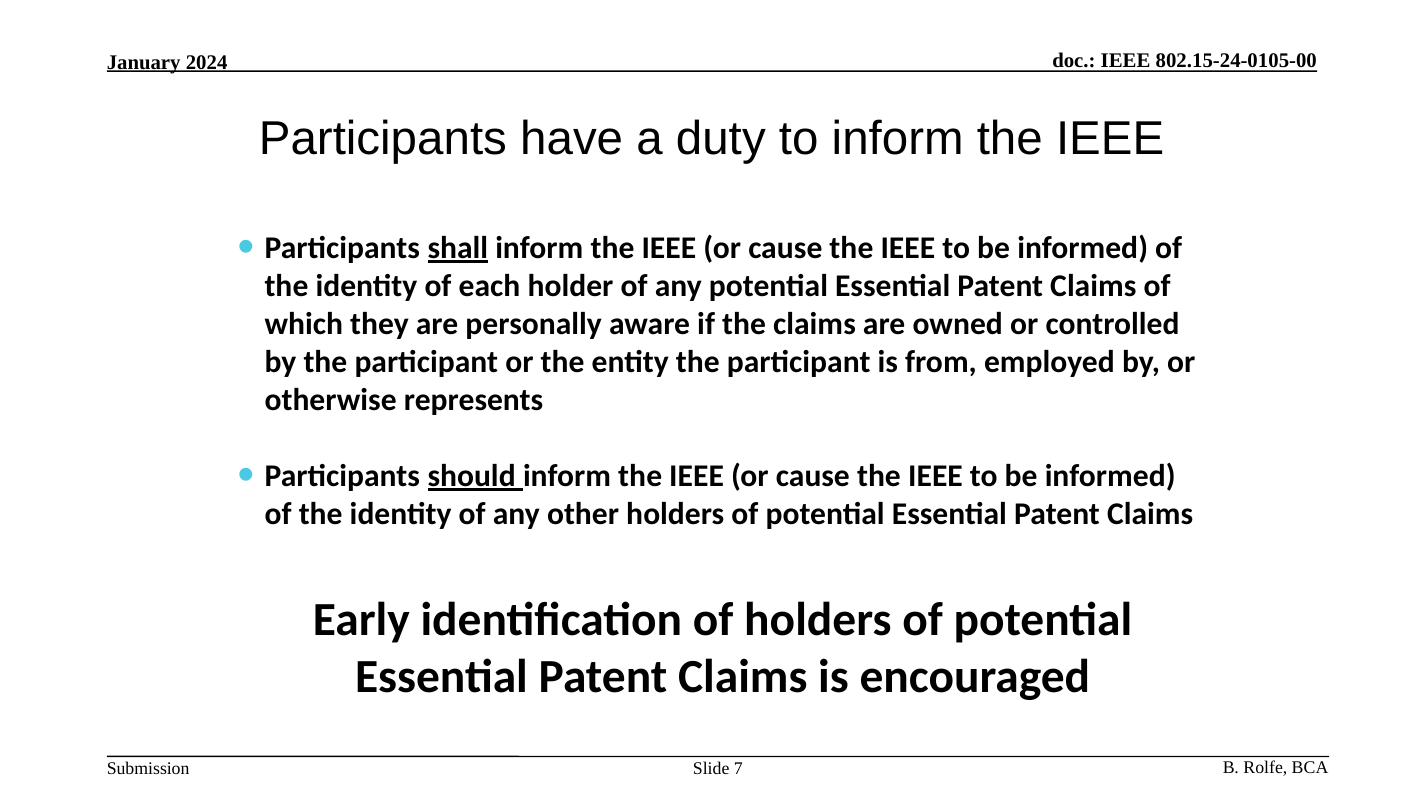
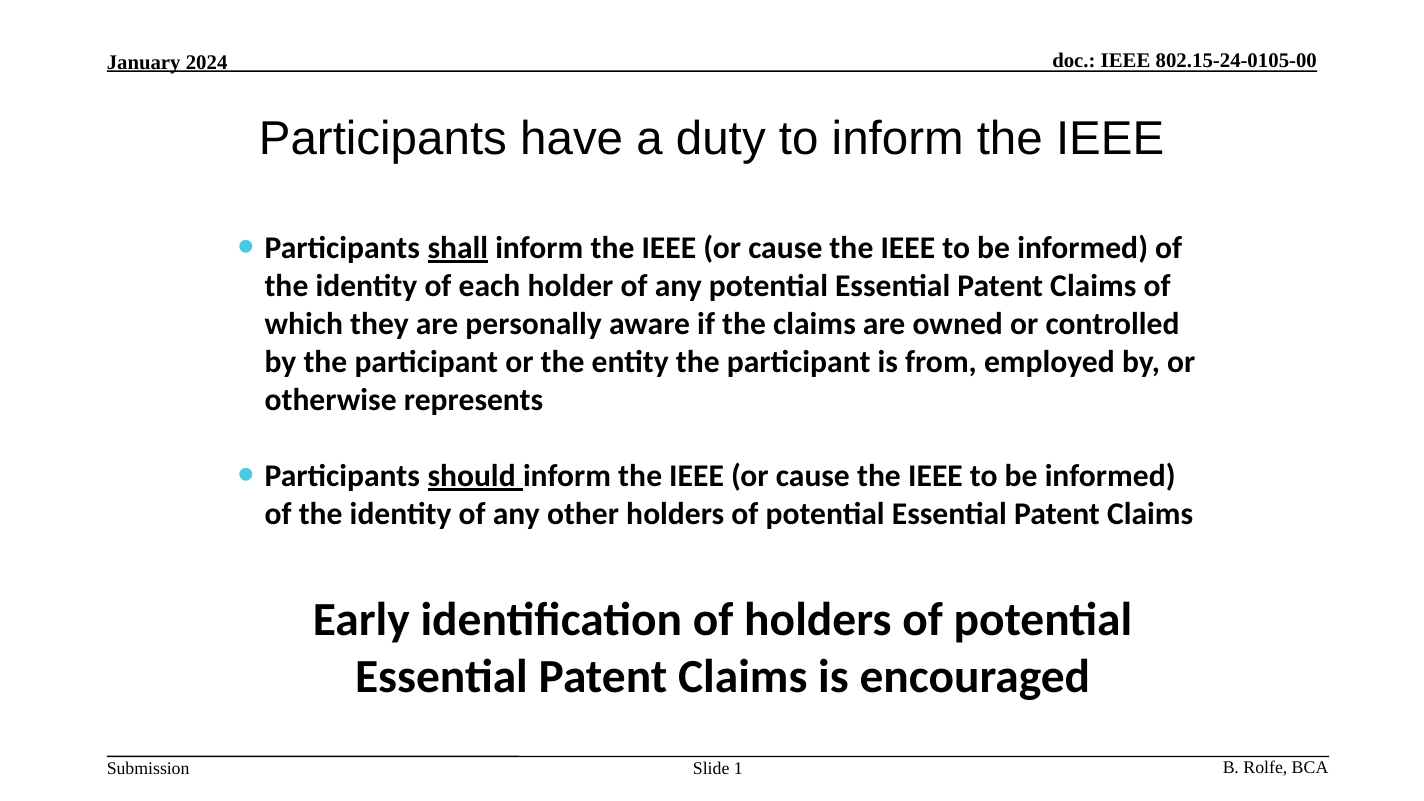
7: 7 -> 1 (738, 768)
